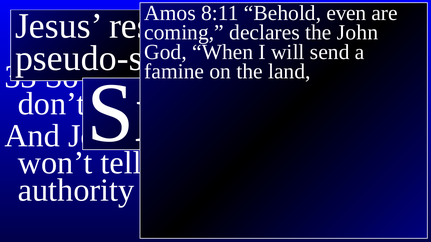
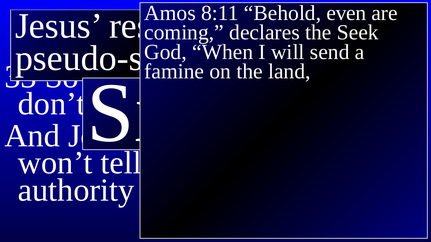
John: John -> Seek (358, 33)
